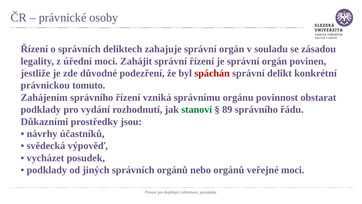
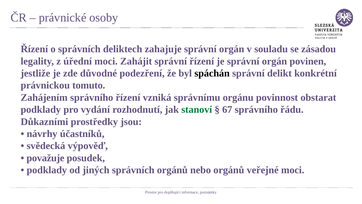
spáchán colour: red -> black (212, 73)
89: 89 -> 67 (227, 109)
vycházet: vycházet -> považuje (45, 158)
